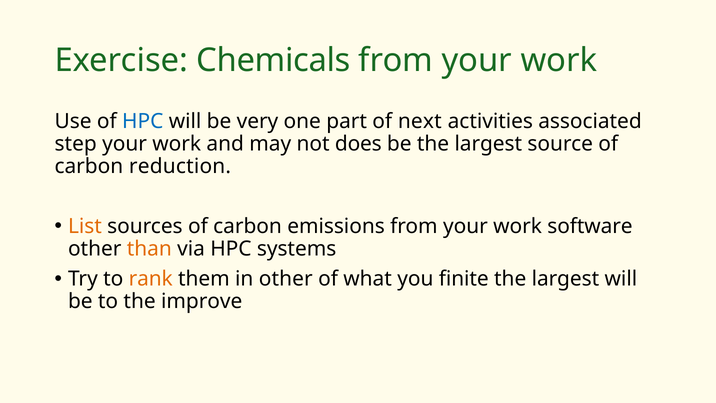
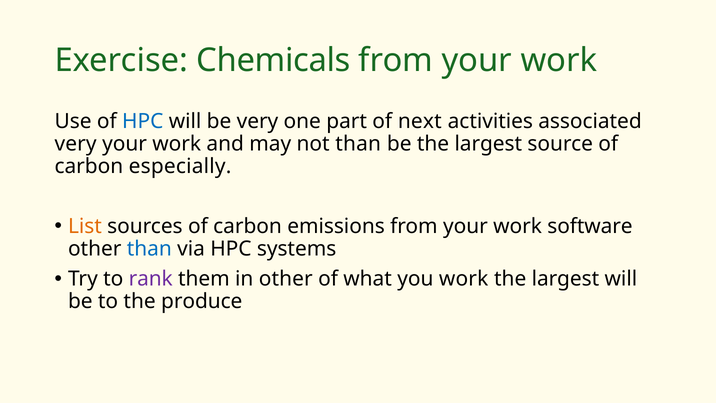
step: step -> very (76, 144)
not does: does -> than (358, 144)
reduction: reduction -> especially (180, 166)
than colour: orange -> blue (149, 249)
rank colour: orange -> purple (151, 279)
you finite: finite -> work (464, 279)
improve: improve -> produce (202, 301)
